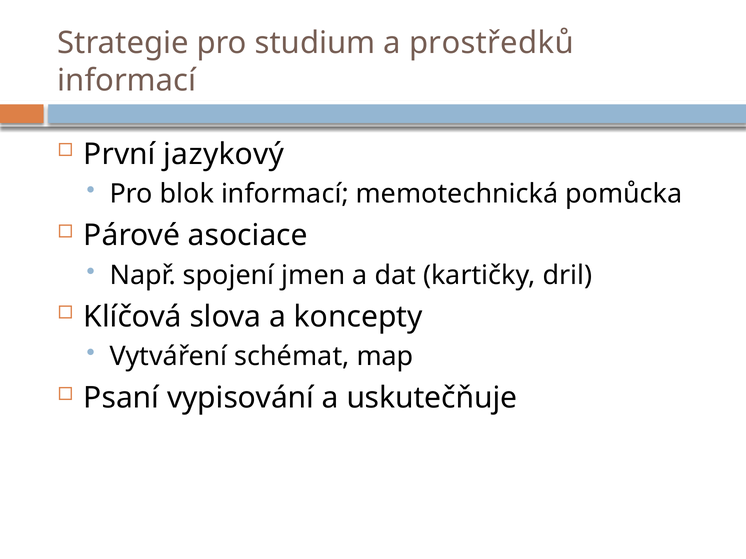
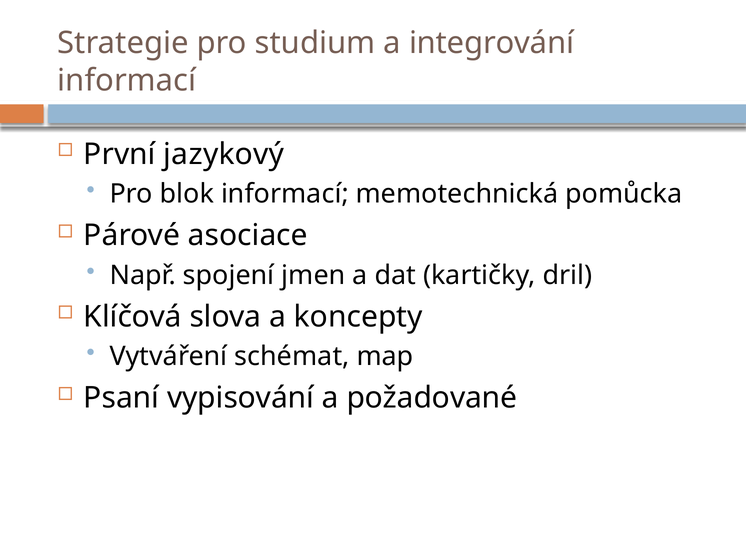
prostředků: prostředků -> integrování (492, 43)
uskutečňuje: uskutečňuje -> požadované (432, 398)
